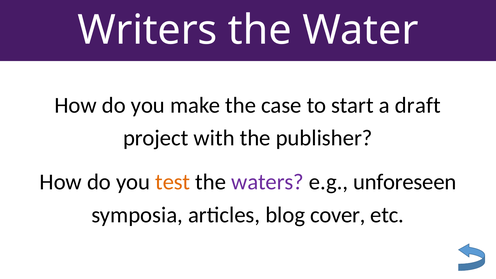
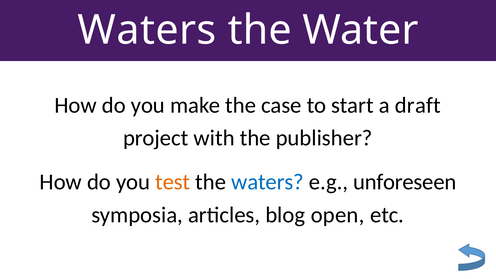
Writers: Writers -> Waters (147, 30)
waters colour: purple -> blue (268, 182)
cover: cover -> open (338, 215)
